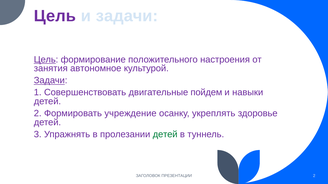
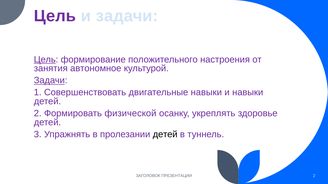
двигательные пойдем: пойдем -> навыки (206, 93)
учреждение: учреждение -> физической (130, 114)
детей colour: green -> black (165, 135)
